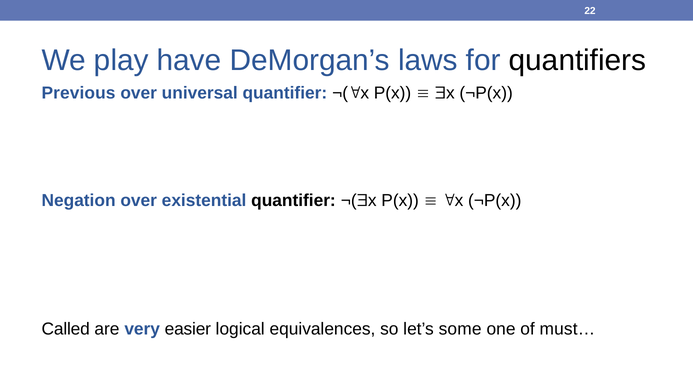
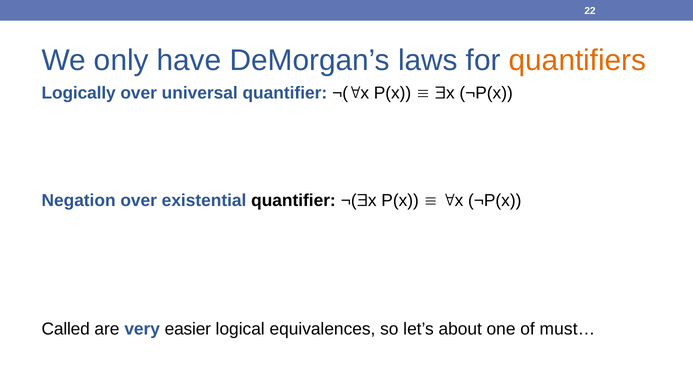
play: play -> only (121, 61)
quantifiers colour: black -> orange (578, 61)
Previous: Previous -> Logically (79, 93)
some: some -> about (460, 329)
